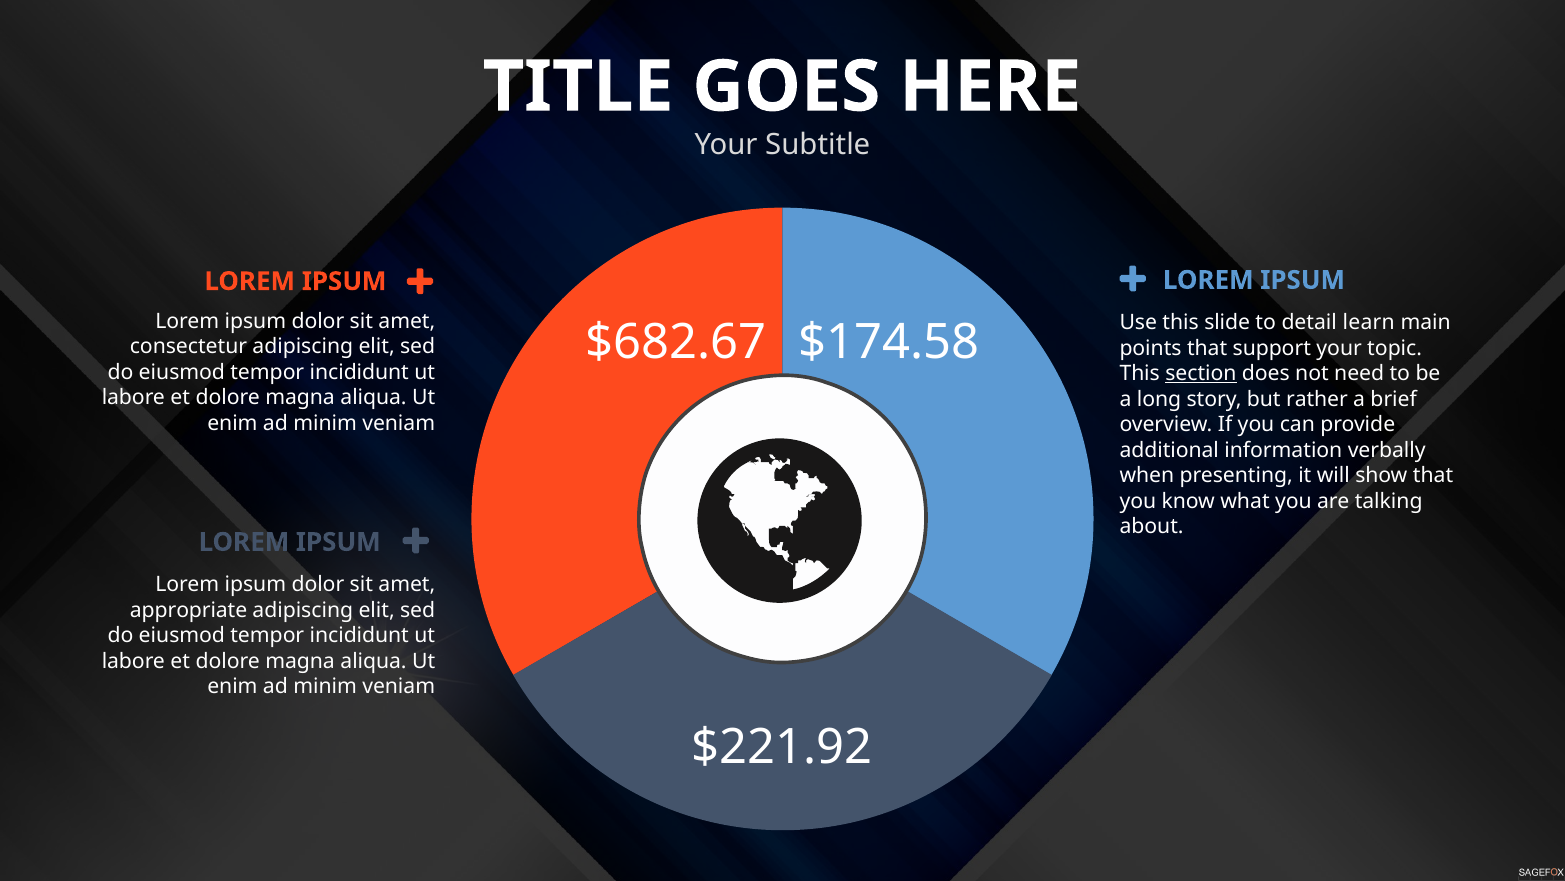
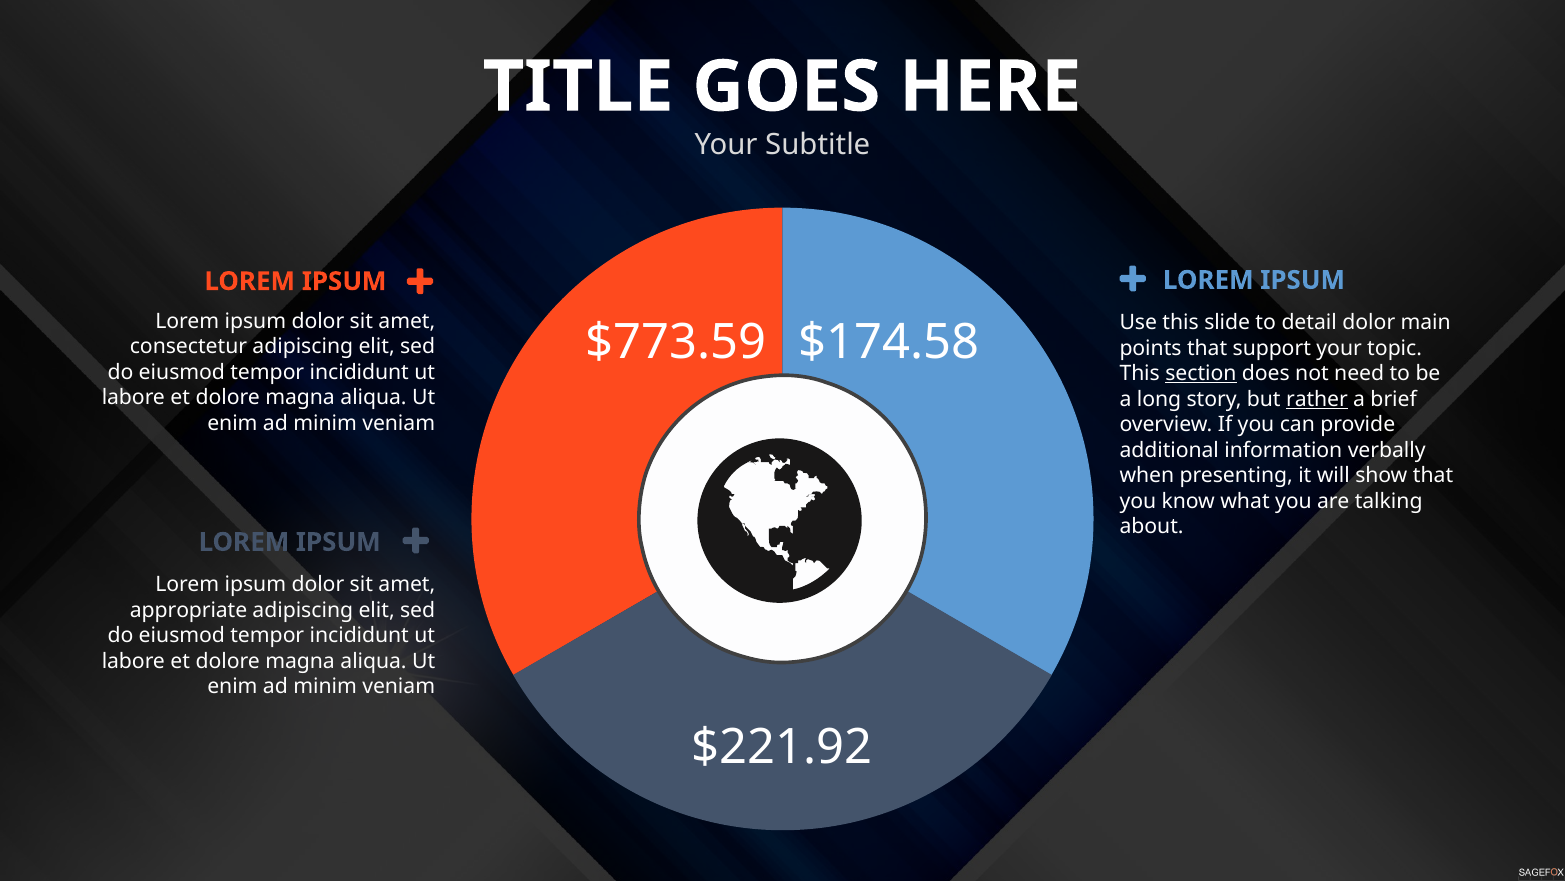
detail learn: learn -> dolor (1369, 322)
$682.67: $682.67 -> $773.59 (676, 342)
rather underline: none -> present (1317, 399)
